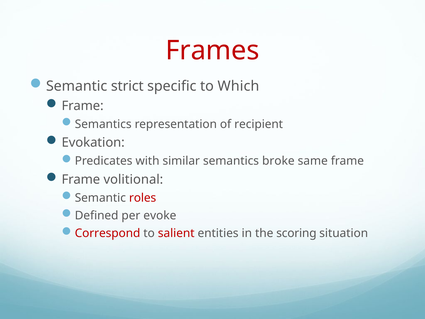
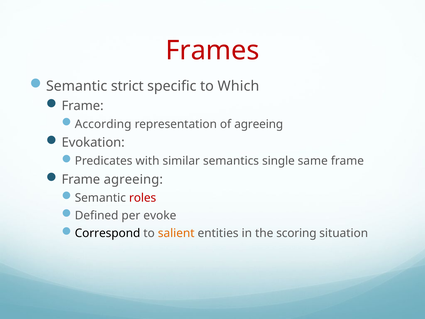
Semantics: Semantics -> According (103, 124)
of recipient: recipient -> agreeing (259, 124)
broke: broke -> single (278, 161)
Frame volitional: volitional -> agreeing (133, 179)
Correspond colour: red -> black (108, 233)
salient colour: red -> orange (176, 233)
